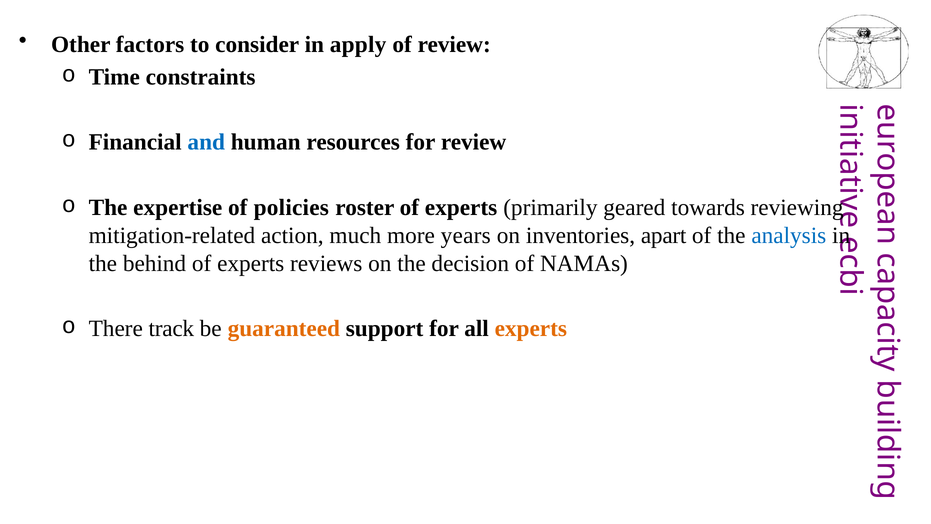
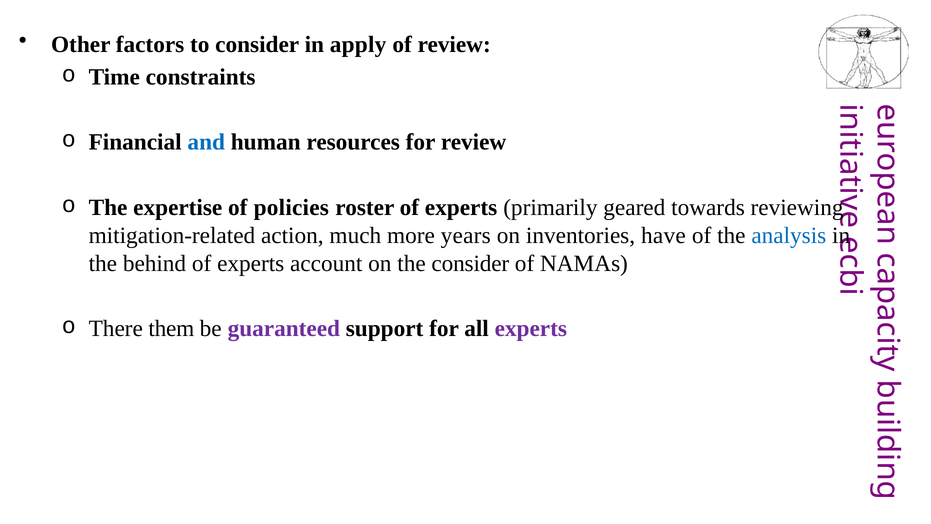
apart: apart -> have (663, 235)
reviews: reviews -> account (326, 263)
the decision: decision -> consider (470, 263)
track: track -> them (171, 328)
guaranteed colour: orange -> purple (284, 328)
experts colour: orange -> purple (531, 328)
